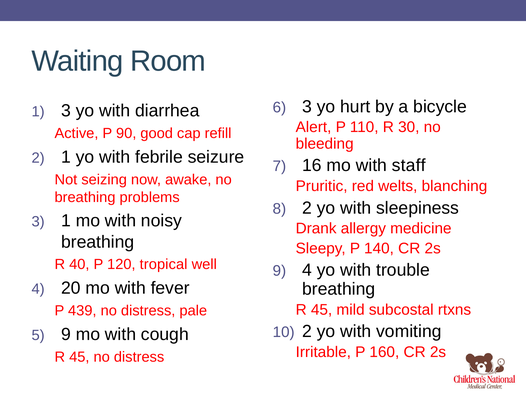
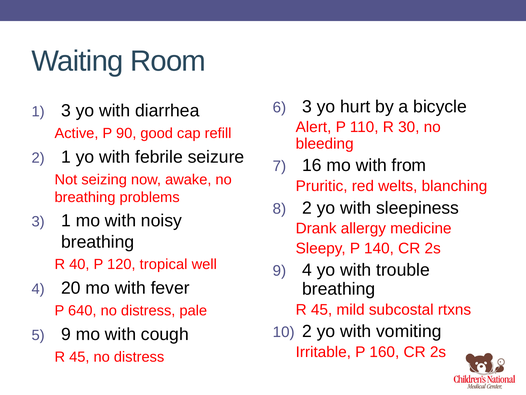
staff: staff -> from (409, 165)
439: 439 -> 640 (82, 310)
